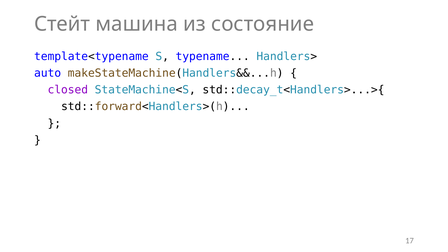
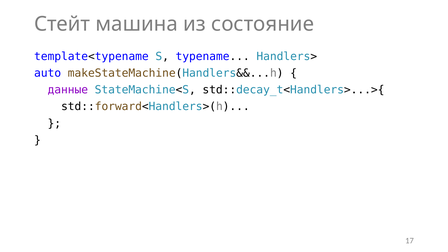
closed: closed -> данные (68, 90)
